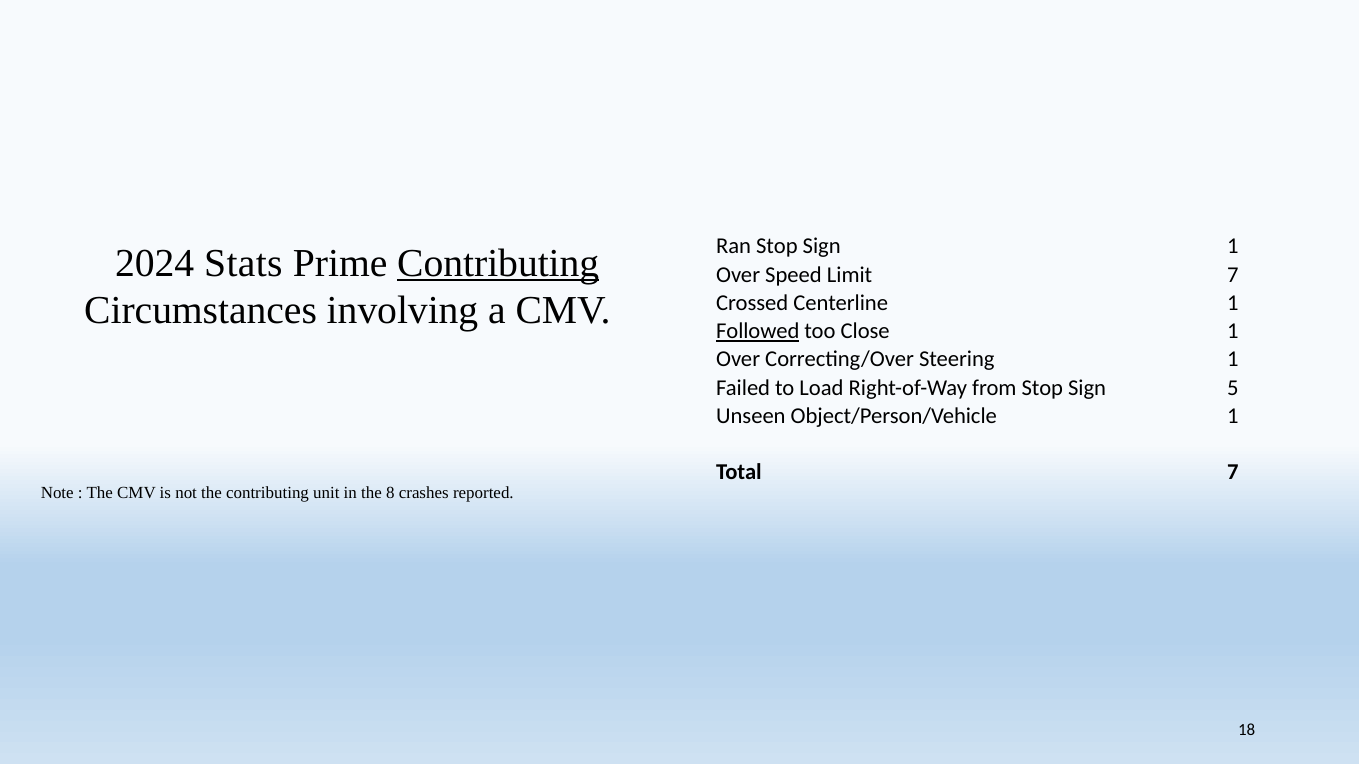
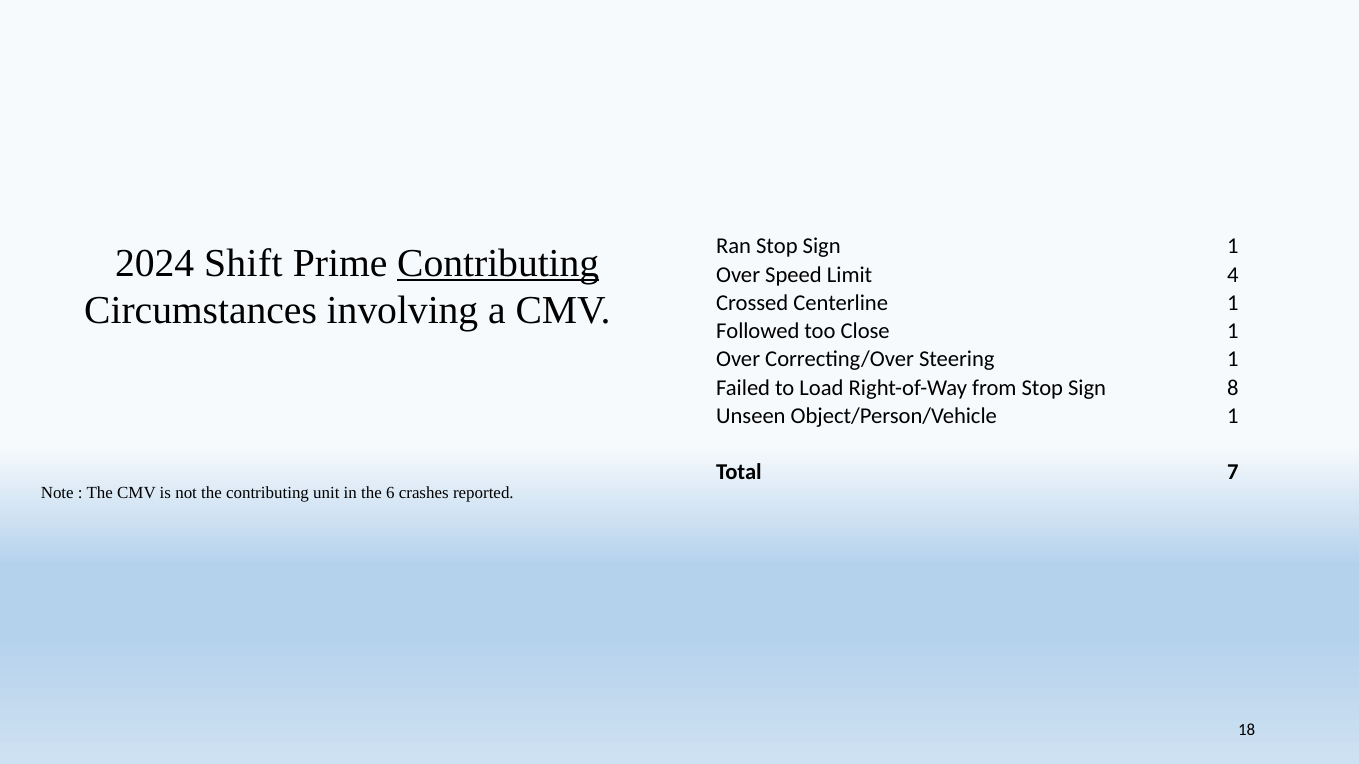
Stats: Stats -> Shift (243, 263)
Limit 7: 7 -> 4 (1233, 275)
Followed underline: present -> none (758, 331)
5: 5 -> 8 (1233, 388)
8: 8 -> 6 (390, 493)
